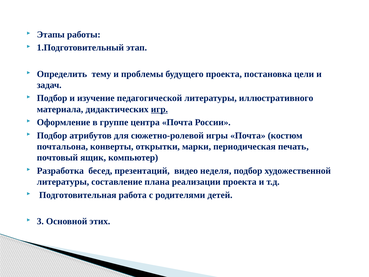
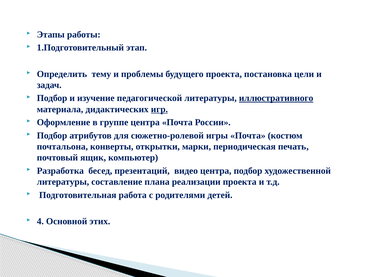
иллюстративного underline: none -> present (276, 98)
видео неделя: неделя -> центра (216, 171)
3: 3 -> 4 (40, 221)
